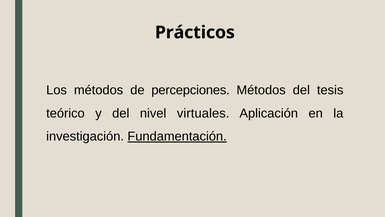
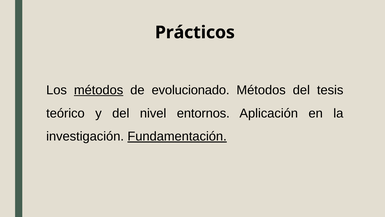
métodos underline: none -> present (99, 90)
percepciones: percepciones -> evolucionado (191, 90)
virtuales: virtuales -> entornos (203, 113)
